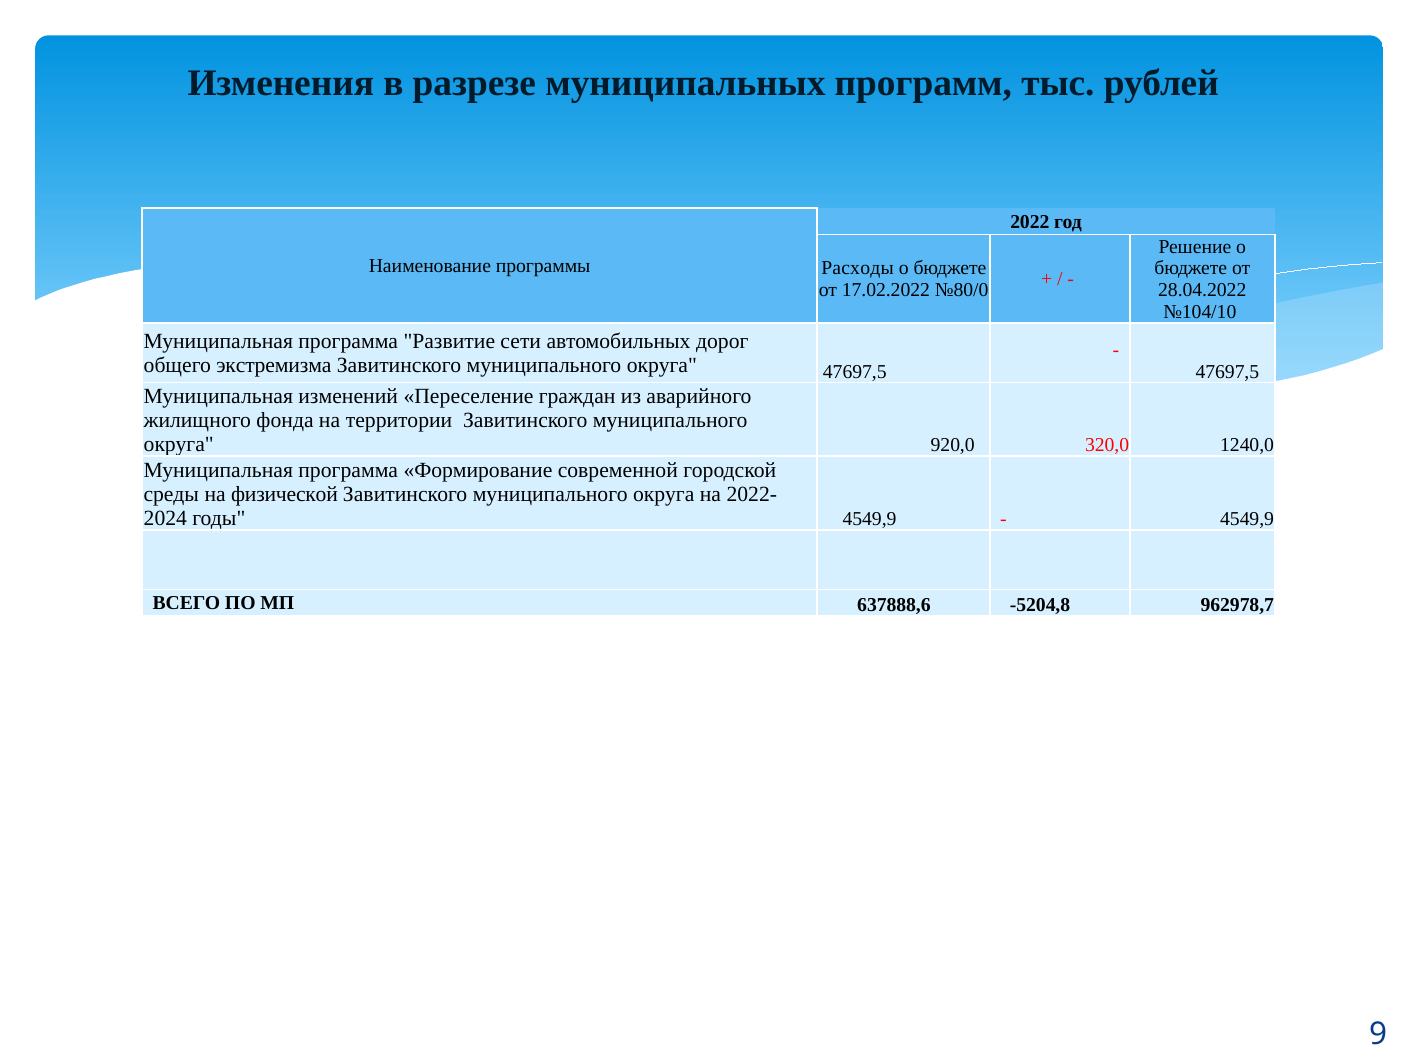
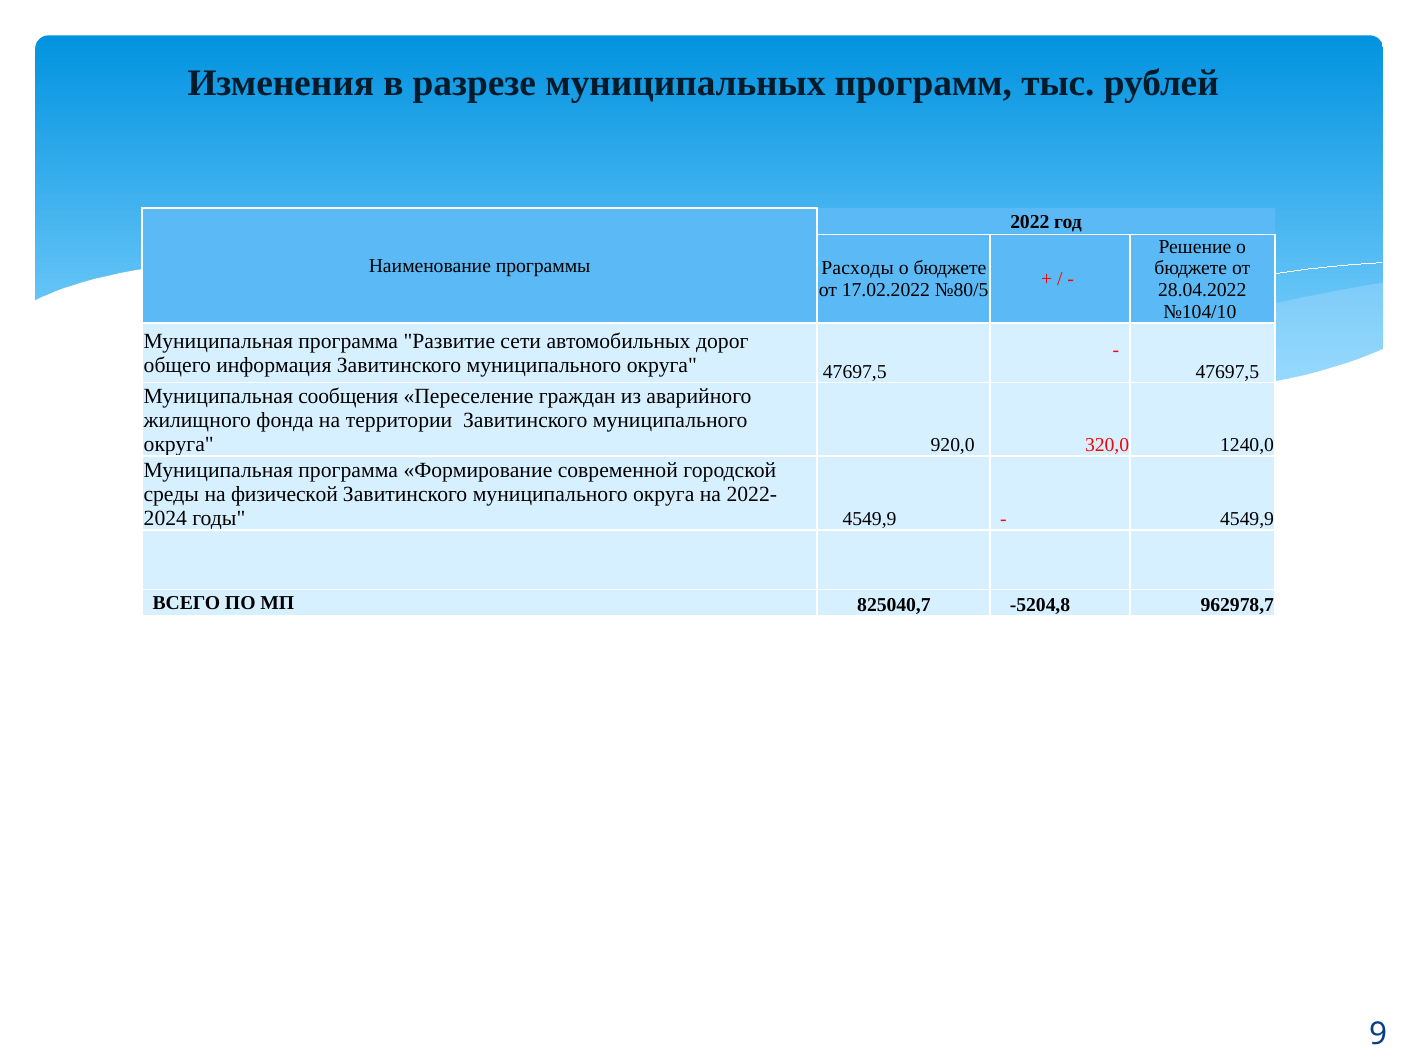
№80/0: №80/0 -> №80/5 (962, 290)
экстремизма: экстремизма -> информация (274, 365)
изменений: изменений -> сообщения (348, 396)
637888,6: 637888,6 -> 825040,7 (894, 605)
